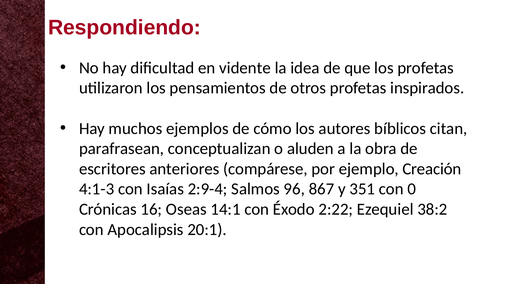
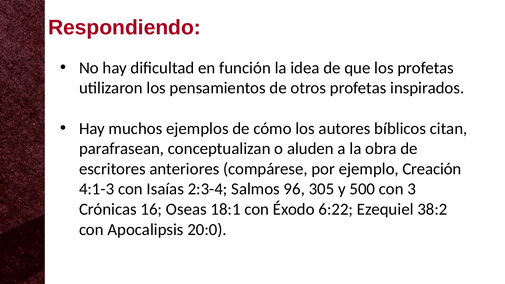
vidente: vidente -> función (245, 68)
2:9-4: 2:9-4 -> 2:3-4 (208, 189)
867: 867 -> 305 (322, 189)
351: 351 -> 500 (362, 189)
0: 0 -> 3 (412, 189)
14:1: 14:1 -> 18:1 (226, 209)
2:22: 2:22 -> 6:22 (336, 209)
20:1: 20:1 -> 20:0 (207, 230)
